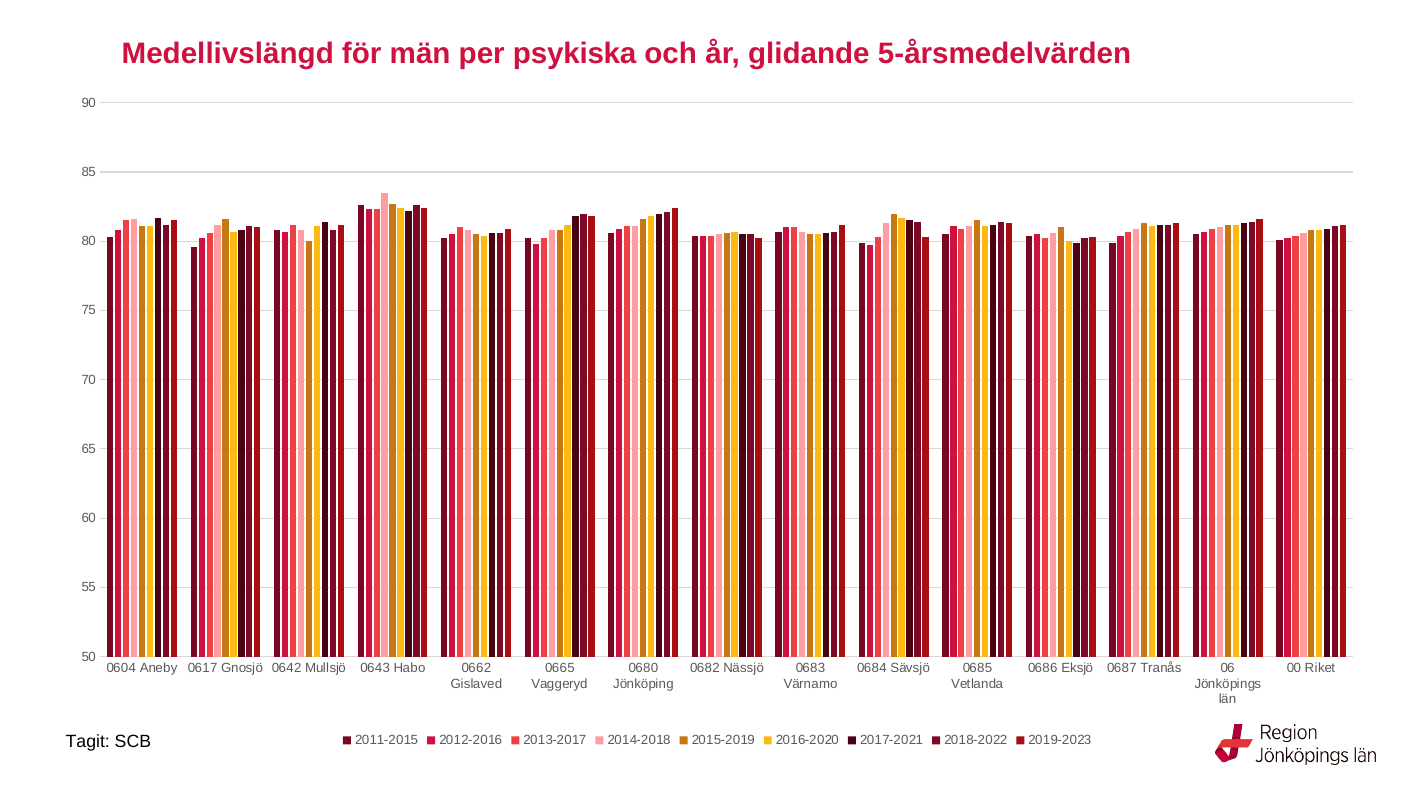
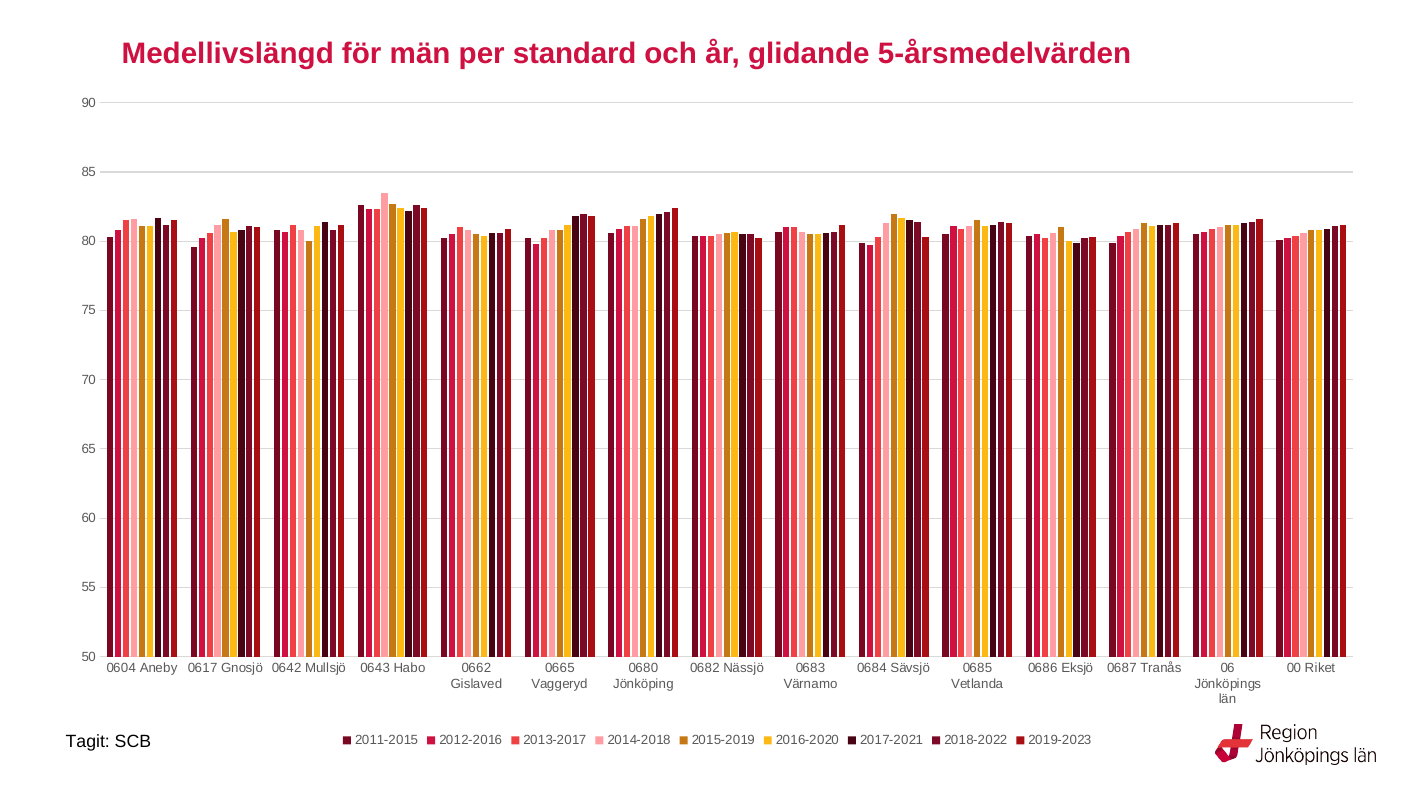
psykiska: psykiska -> standard (575, 53)
